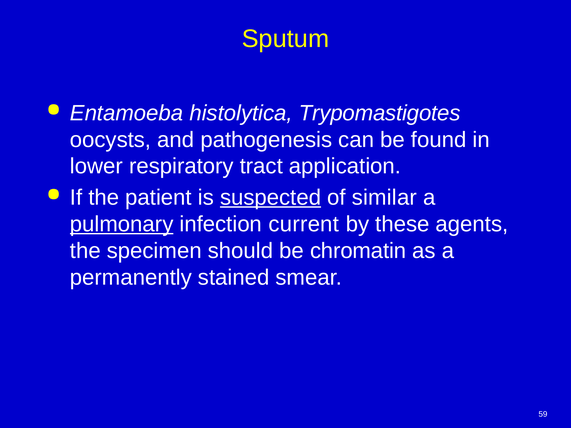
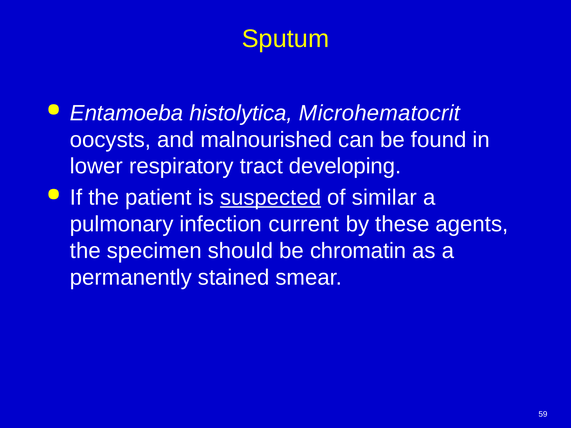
Trypomastigotes: Trypomastigotes -> Microhematocrit (379, 113)
pathogenesis: pathogenesis -> malnourished (266, 140)
application: application -> developing (345, 166)
pulmonary underline: present -> none (122, 224)
